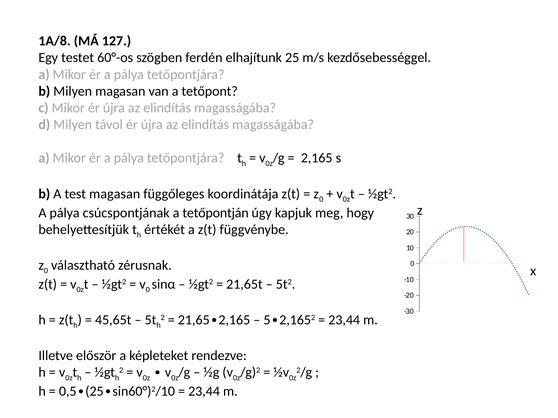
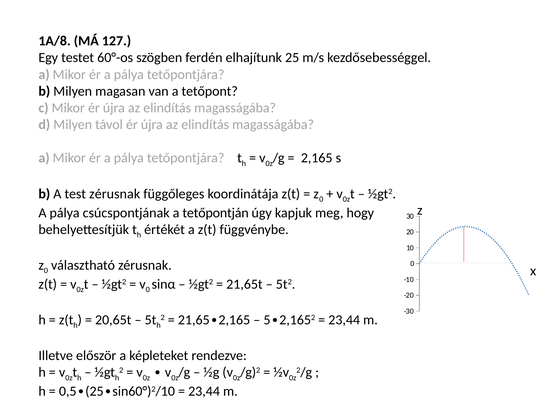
test magasan: magasan -> zérusnak (115, 194)
45,65t: 45,65t -> 20,65t (113, 320)
